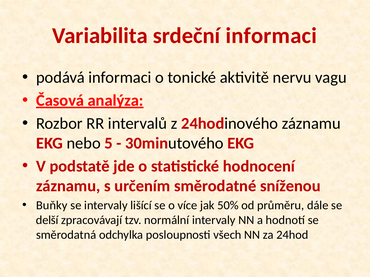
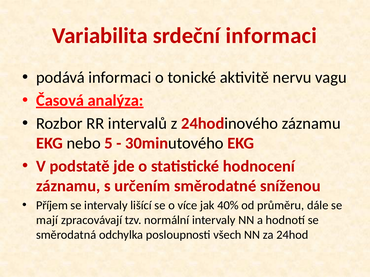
Buňky: Buňky -> Příjem (52, 206)
50%: 50% -> 40% (228, 206)
delší: delší -> mají (47, 220)
